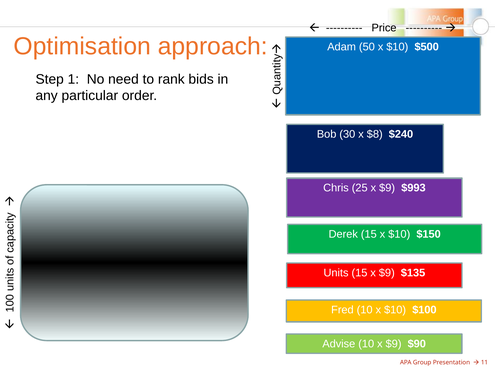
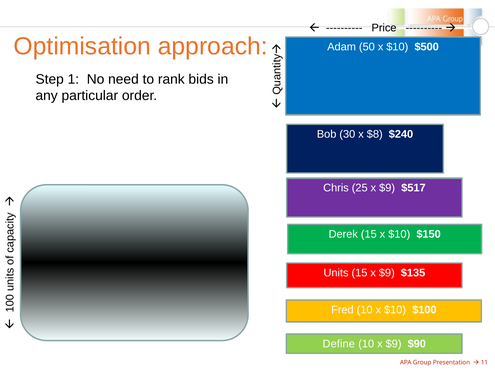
$993: $993 -> $517 (413, 188)
Advise: Advise -> Define (339, 344)
